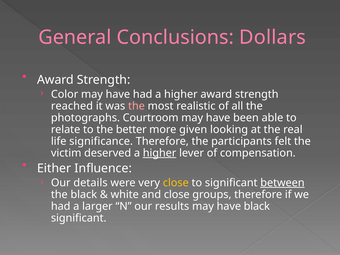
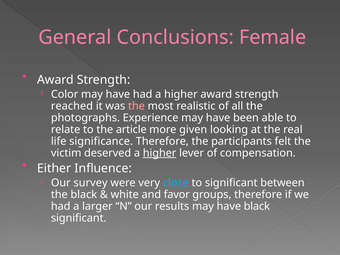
Dollars: Dollars -> Female (273, 37)
Courtroom: Courtroom -> Experience (151, 118)
better: better -> article (131, 130)
details: details -> survey (91, 183)
close colour: yellow -> light blue (176, 183)
between underline: present -> none (282, 183)
and close: close -> favor (177, 194)
